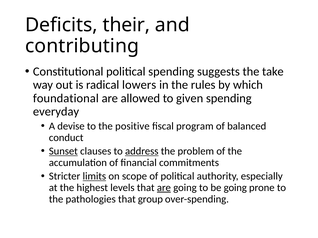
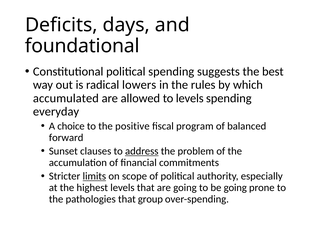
their: their -> days (126, 25)
contributing: contributing -> foundational (82, 46)
take: take -> best (273, 72)
foundational: foundational -> accumulated (66, 98)
to given: given -> levels (190, 98)
devise: devise -> choice (71, 126)
conduct: conduct -> forward (66, 138)
Sunset underline: present -> none (63, 151)
are underline: present -> none (164, 188)
